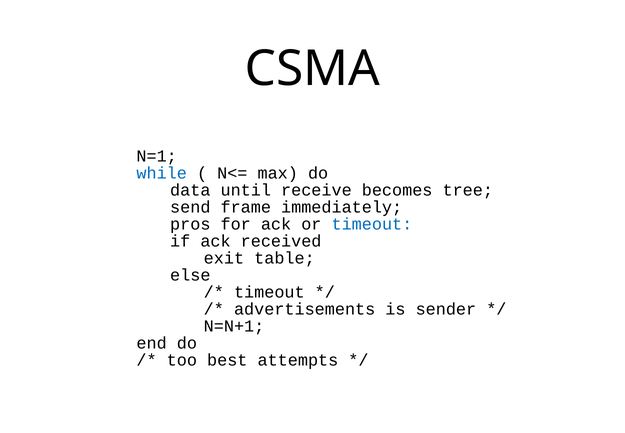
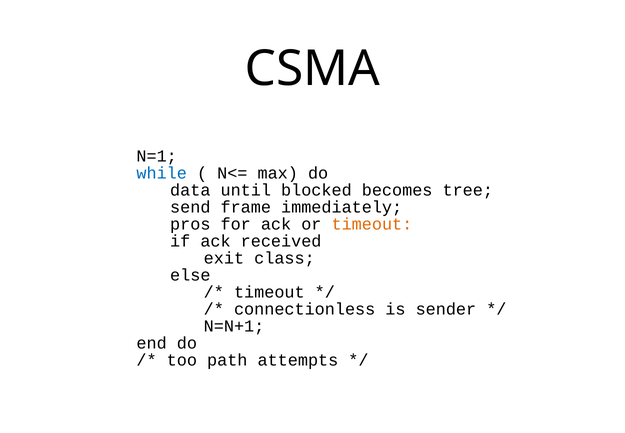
receive: receive -> blocked (316, 190)
timeout colour: blue -> orange (372, 224)
table: table -> class (284, 258)
advertisements: advertisements -> connectionless (305, 309)
best: best -> path (227, 360)
